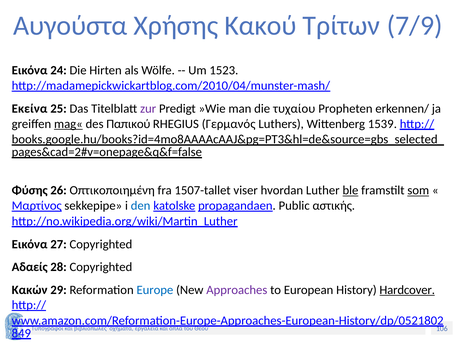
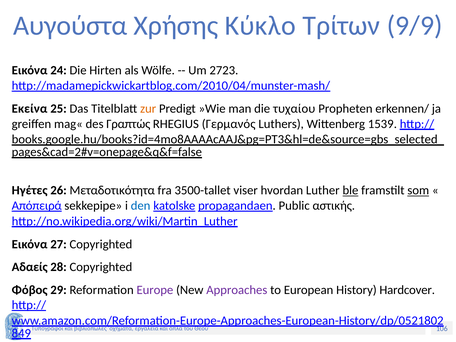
Κακού: Κακού -> Κύκλο (260, 25)
7/9: 7/9 -> 9/9 (415, 25)
1523: 1523 -> 2723 (224, 70)
zur colour: purple -> orange (148, 109)
mag« underline: present -> none (68, 124)
Παπικού: Παπικού -> Γραπτώς (128, 124)
Φύσης: Φύσης -> Ηγέτες (30, 190)
Οπτικοποιημένη: Οπτικοποιημένη -> Μεταδοτικότητα (112, 190)
1507-tallet: 1507-tallet -> 3500-tallet (203, 190)
Μαρτίνος: Μαρτίνος -> Απόπειρά (37, 206)
Κακών: Κακών -> Φόβος (30, 290)
Europe colour: blue -> purple (155, 290)
Hardcover underline: present -> none (407, 290)
